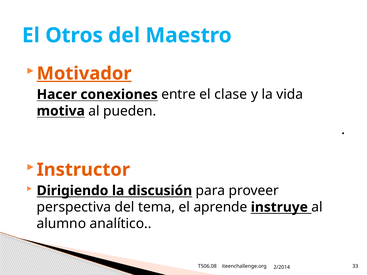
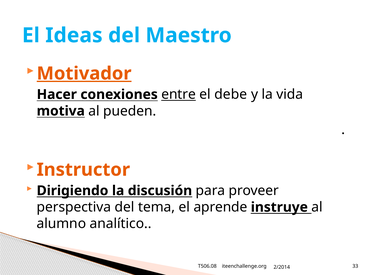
Otros: Otros -> Ideas (74, 35)
entre underline: none -> present (179, 95)
clase: clase -> debe (231, 95)
